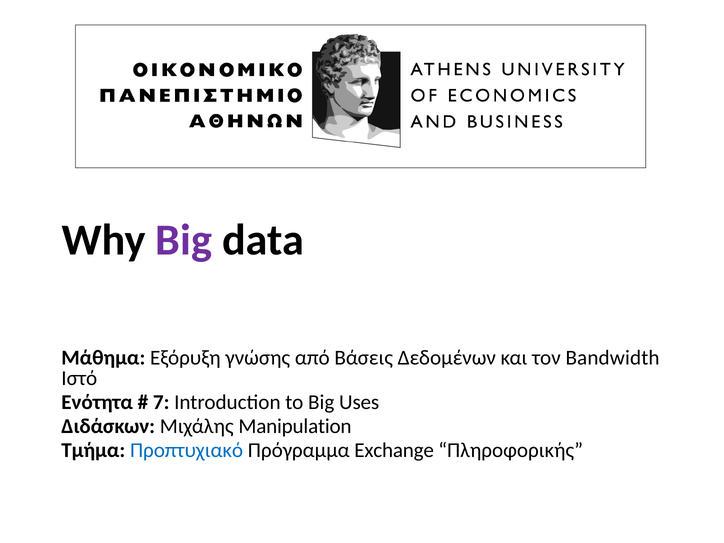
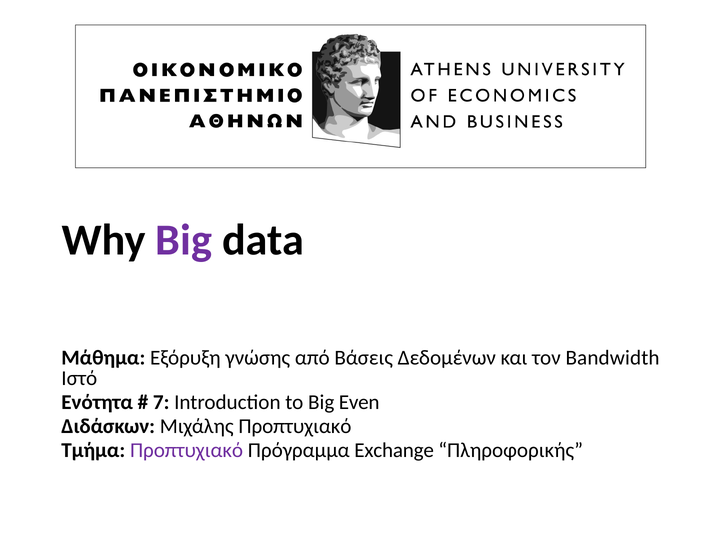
Uses: Uses -> Even (359, 402)
Μιχάλης Manipulation: Manipulation -> Προπτυχιακό (295, 426)
Προπτυχιακό colour: blue -> purple (187, 450)
